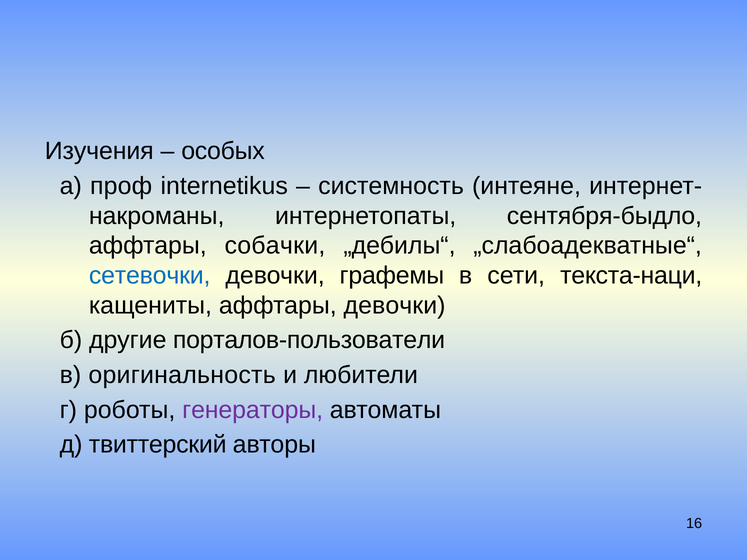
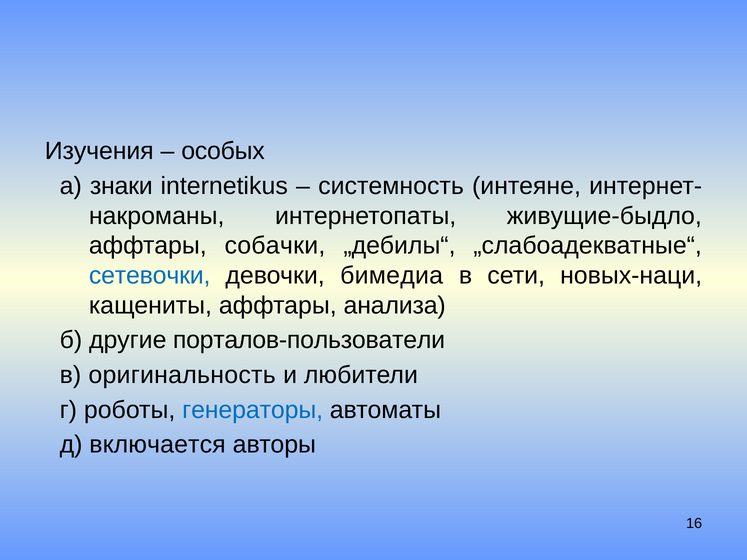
проф: проф -> знаки (121, 186)
сентября-быдло: сентября-быдло -> живущие-быдло (604, 216)
графемы: графемы -> бимедиа (392, 276)
текста-наци: текста-наци -> новых-наци (631, 276)
аффтары девочки: девочки -> анализа (395, 306)
генераторы colour: purple -> blue (253, 410)
твиттерский: твиттерский -> включается (158, 445)
